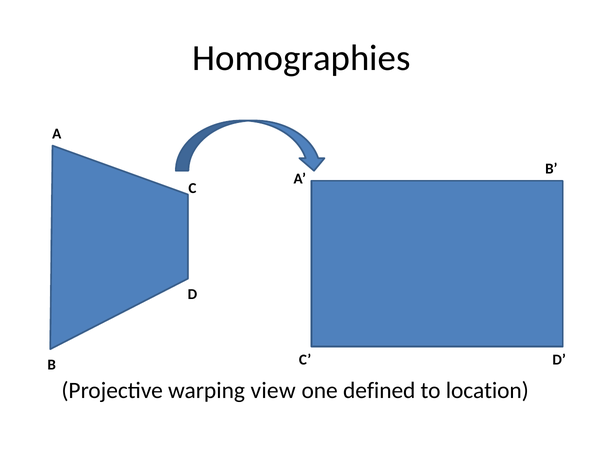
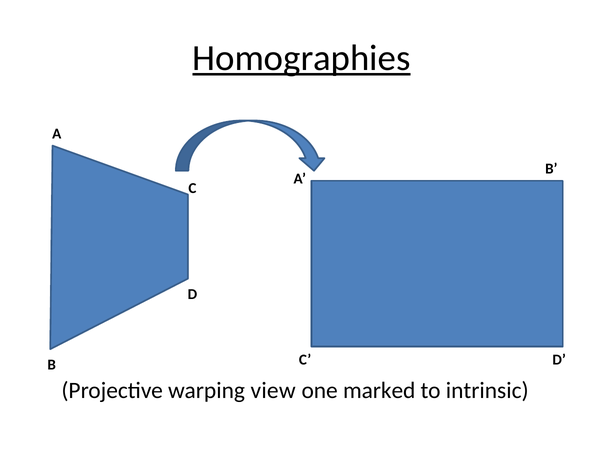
Homographies underline: none -> present (301, 58)
defined: defined -> marked (379, 391)
location: location -> intrinsic (487, 391)
